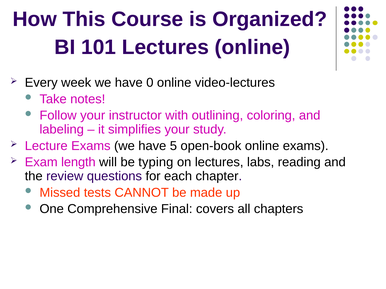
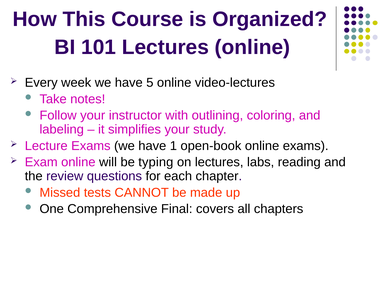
0: 0 -> 5 (150, 83)
5: 5 -> 1 (173, 146)
Exam length: length -> online (78, 163)
